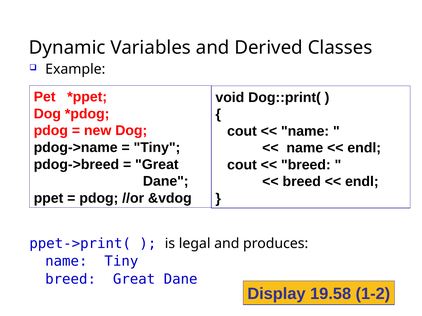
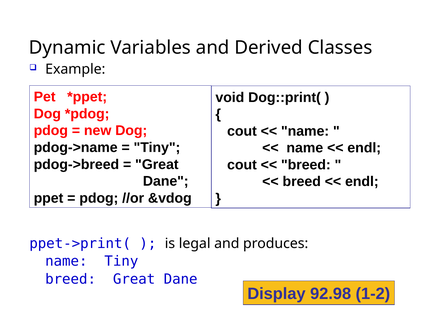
19.58: 19.58 -> 92.98 (331, 294)
